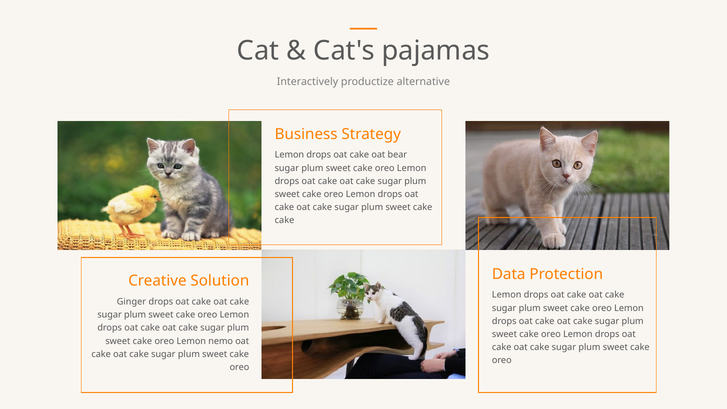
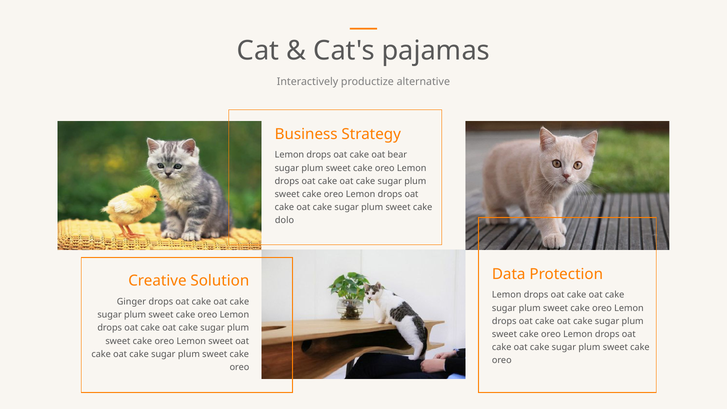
cake: cake -> dolo (284, 220)
Lemon nemo: nemo -> sweet (221, 341)
